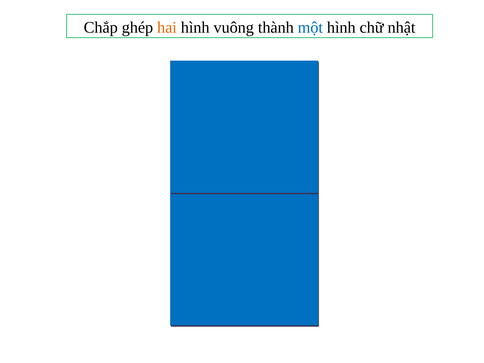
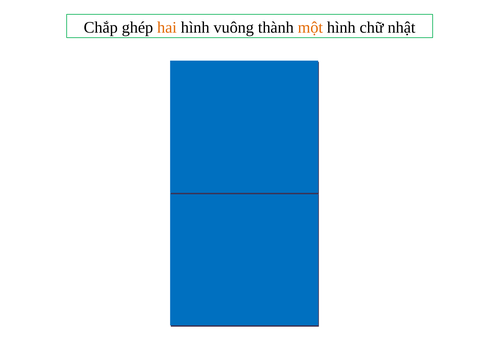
một colour: blue -> orange (310, 28)
